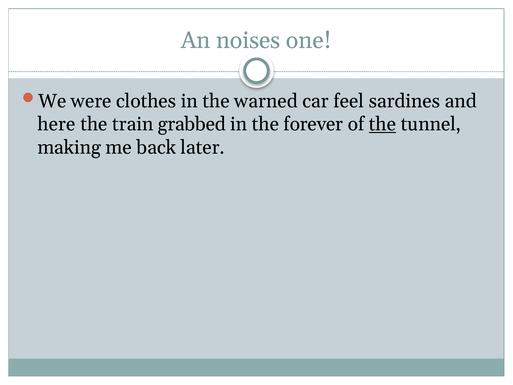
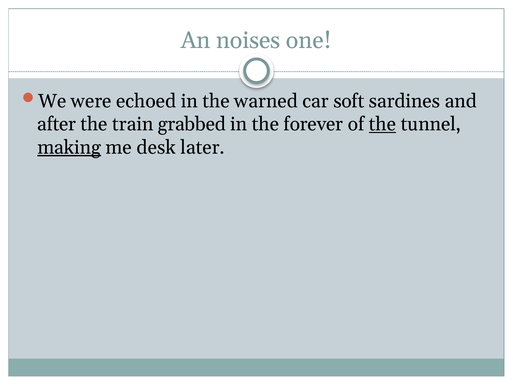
clothes: clothes -> echoed (146, 101)
feel: feel -> soft (349, 101)
here: here -> after (57, 124)
making underline: none -> present (69, 147)
back: back -> desk (156, 147)
